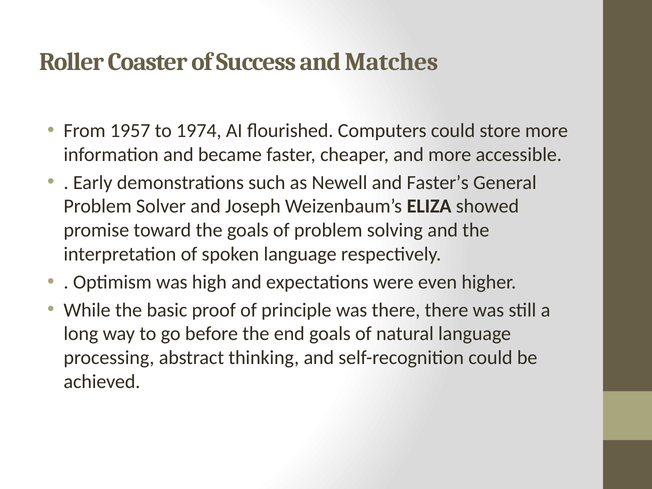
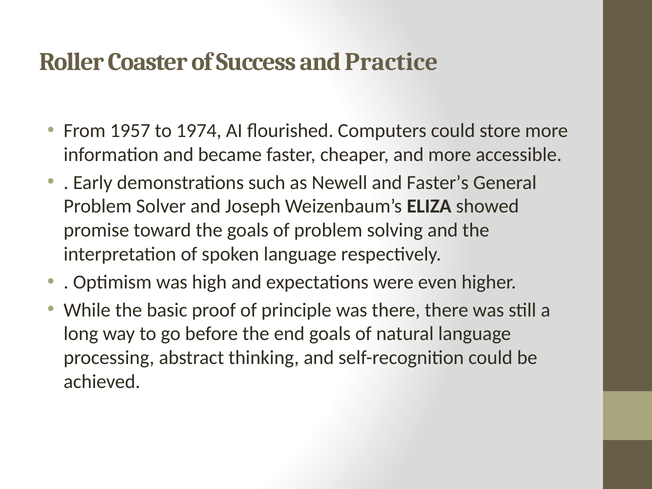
Matches: Matches -> Practice (391, 62)
